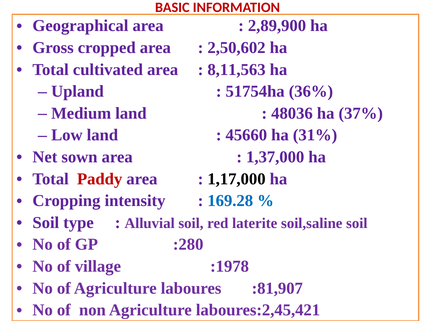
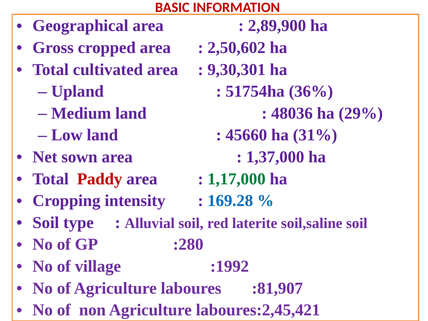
8,11,563: 8,11,563 -> 9,30,301 (237, 70)
37%: 37% -> 29% (361, 113)
1,17,000 colour: black -> green (237, 179)
:1978: :1978 -> :1992 (230, 266)
